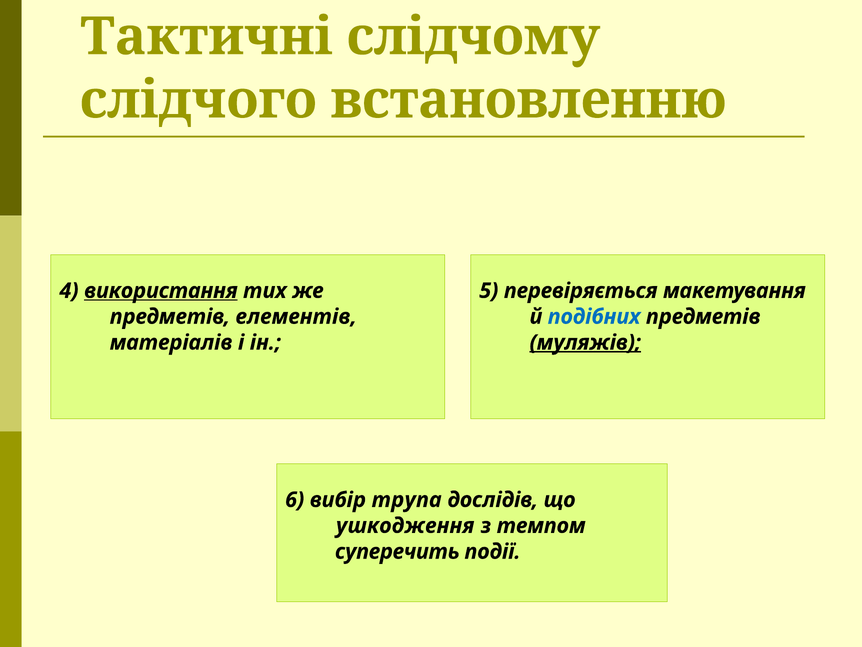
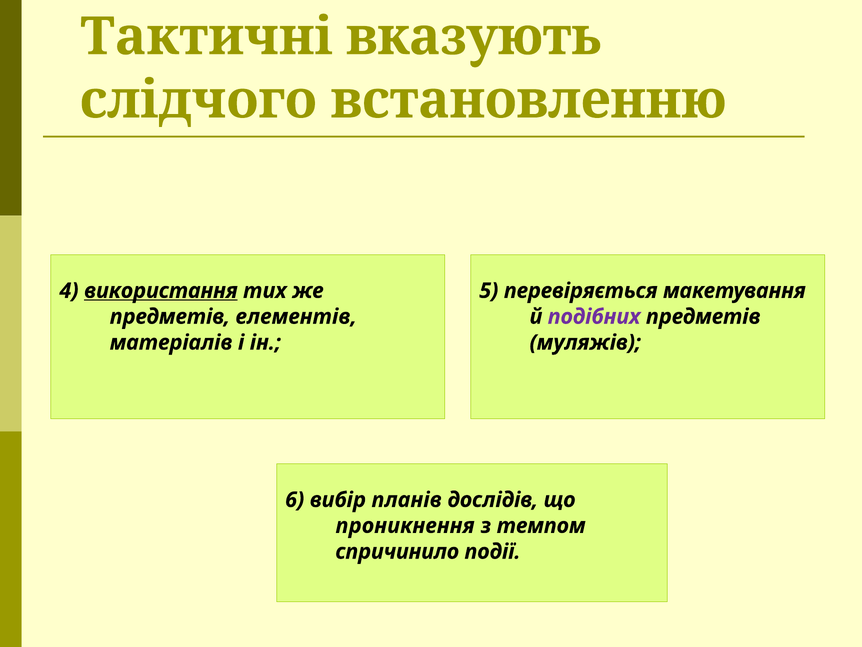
слідчому: слідчому -> вказують (474, 37)
подібних colour: blue -> purple (594, 316)
муляжів underline: present -> none (585, 342)
трупа: трупа -> планів (407, 500)
ушкодження: ушкодження -> проникнення (405, 525)
суперечить: суперечить -> спричинило (397, 551)
